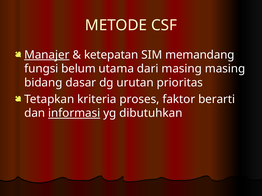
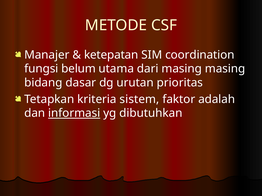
Manajer underline: present -> none (47, 55)
memandang: memandang -> coordination (200, 55)
proses: proses -> sistem (139, 99)
berarti: berarti -> adalah (217, 99)
